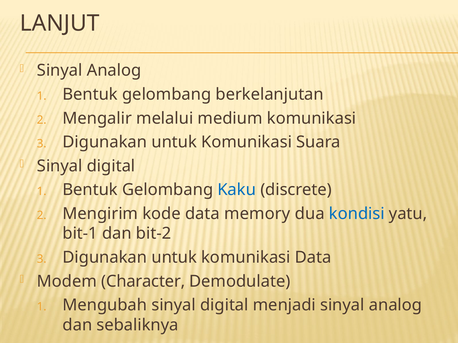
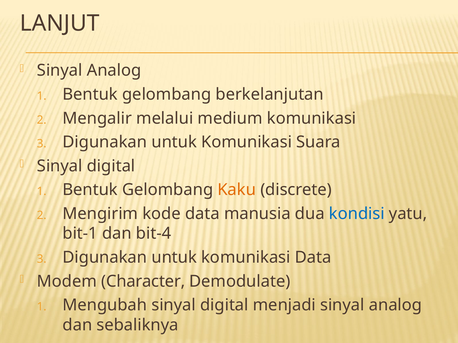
Kaku colour: blue -> orange (237, 190)
memory: memory -> manusia (257, 214)
bit-2: bit-2 -> bit-4 (154, 234)
